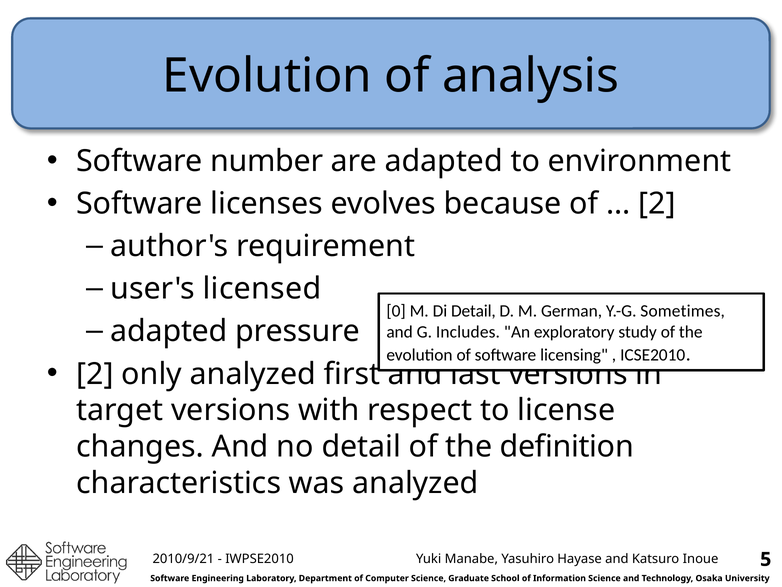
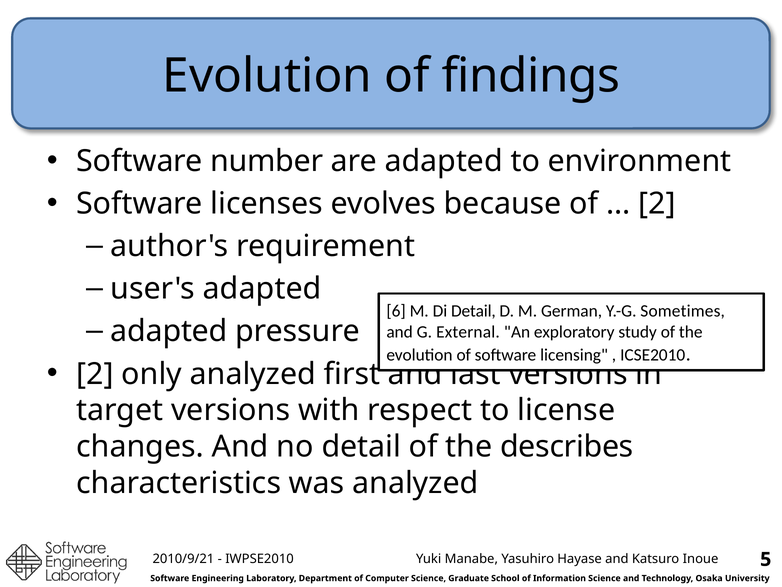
analysis: analysis -> findings (531, 76)
user's licensed: licensed -> adapted (262, 289)
0: 0 -> 6 (396, 311)
Includes: Includes -> External (468, 331)
definition: definition -> describes (567, 447)
